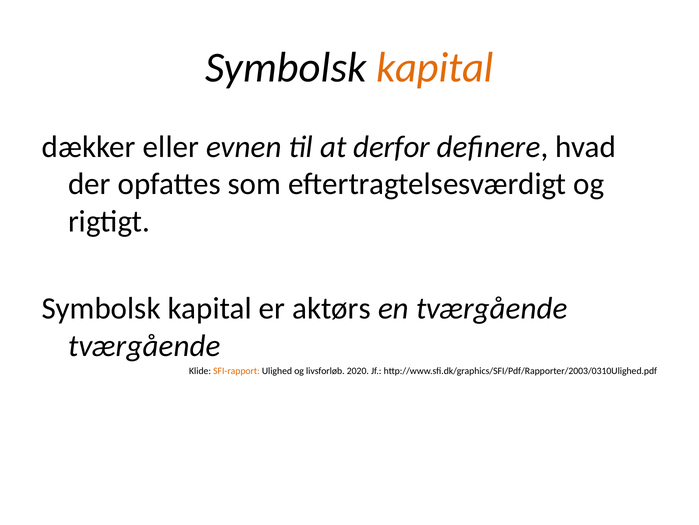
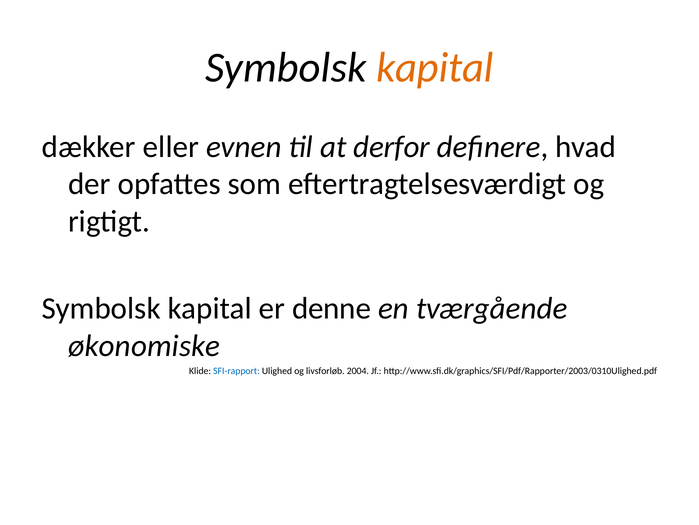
aktørs: aktørs -> denne (332, 308)
tværgående: tværgående -> økonomiske (144, 346)
SFI-rapport colour: orange -> blue (236, 370)
2020: 2020 -> 2004 (358, 370)
